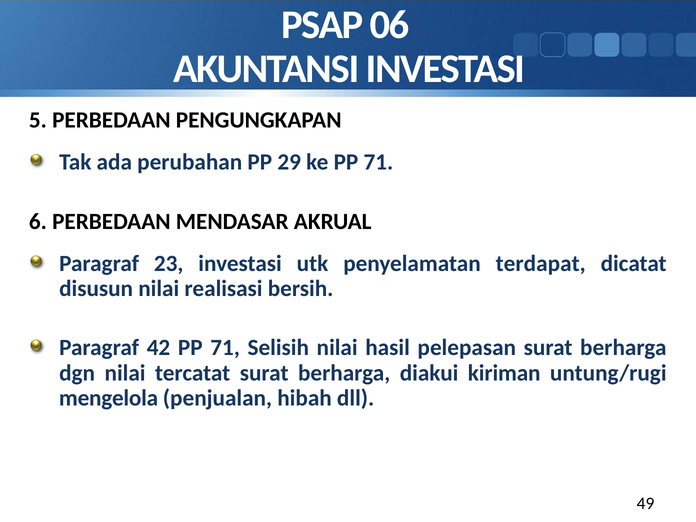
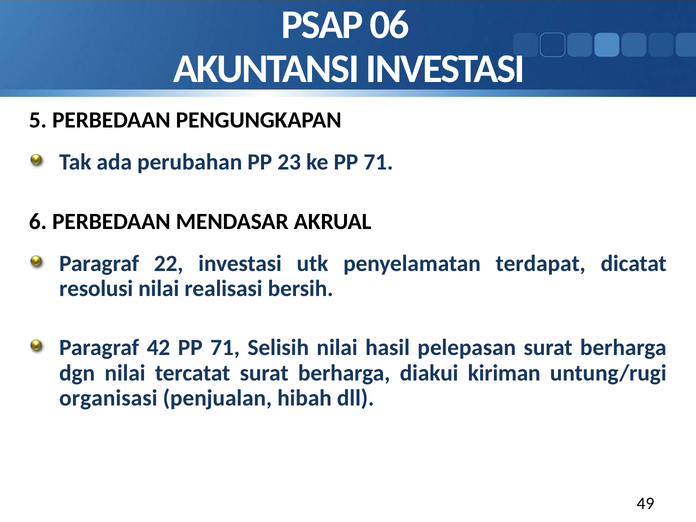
29: 29 -> 23 (289, 162)
23: 23 -> 22 (169, 263)
disusun: disusun -> resolusi (96, 288)
mengelola: mengelola -> organisasi (108, 398)
